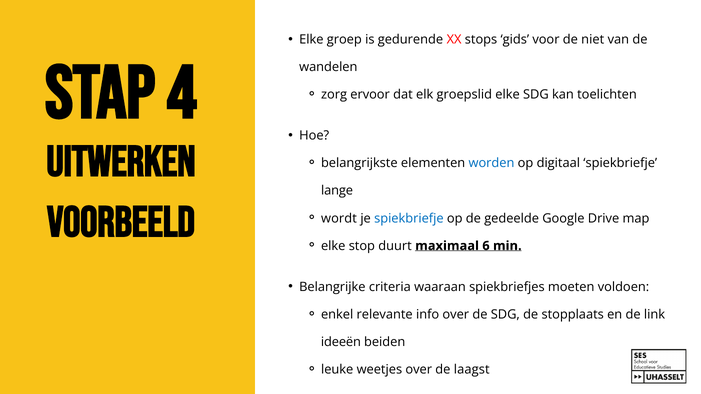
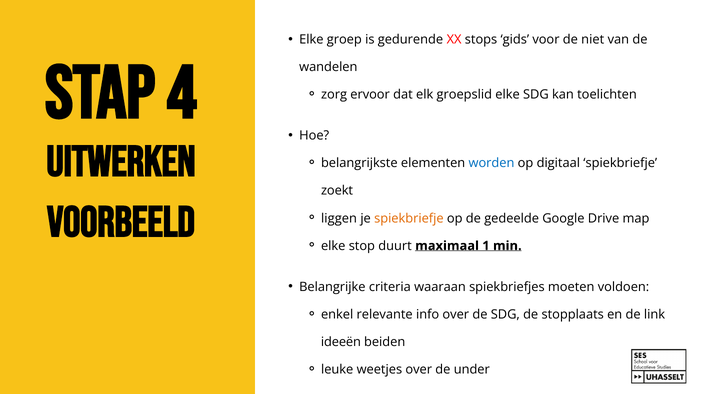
lange: lange -> zoekt (337, 191)
wordt: wordt -> liggen (339, 218)
spiekbriefje colour: blue -> orange (409, 218)
6: 6 -> 1 (486, 246)
laagst: laagst -> under (472, 370)
